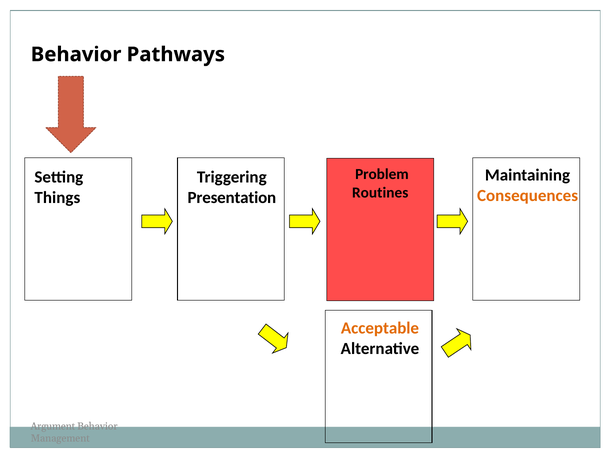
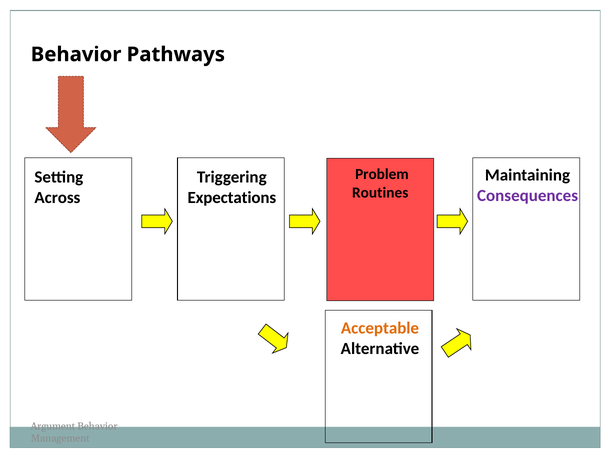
Consequences colour: orange -> purple (528, 196)
Things: Things -> Across (57, 198)
Presentation: Presentation -> Expectations (232, 198)
